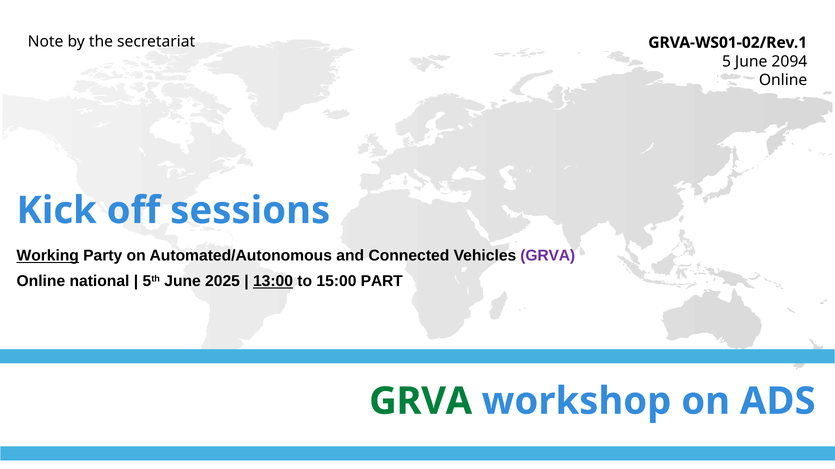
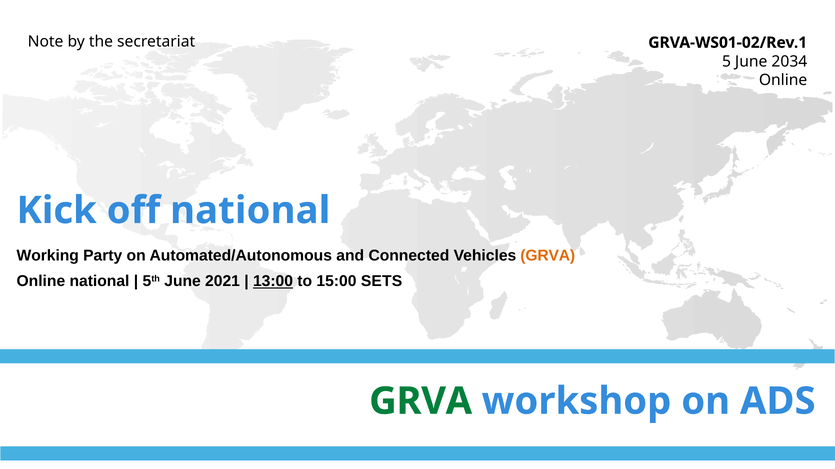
2094: 2094 -> 2034 (789, 61)
off sessions: sessions -> national (250, 211)
Working underline: present -> none (48, 256)
GRVA colour: purple -> orange (548, 256)
2025: 2025 -> 2021 (223, 282)
PART: PART -> SETS (382, 282)
